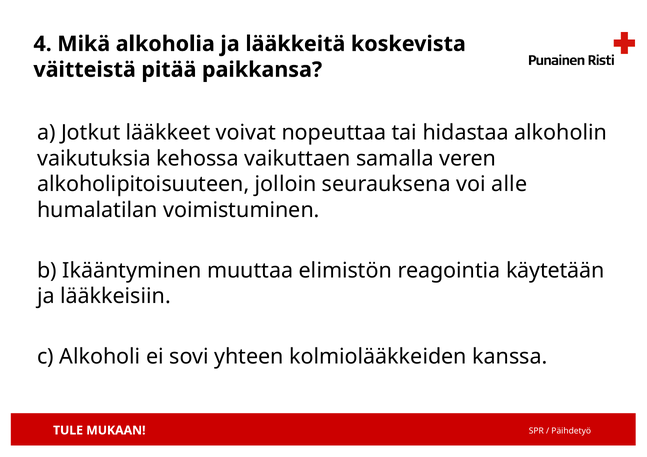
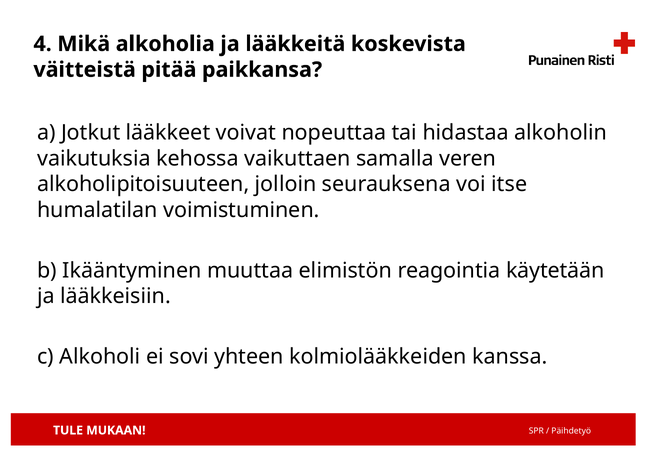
alle: alle -> itse (509, 185)
